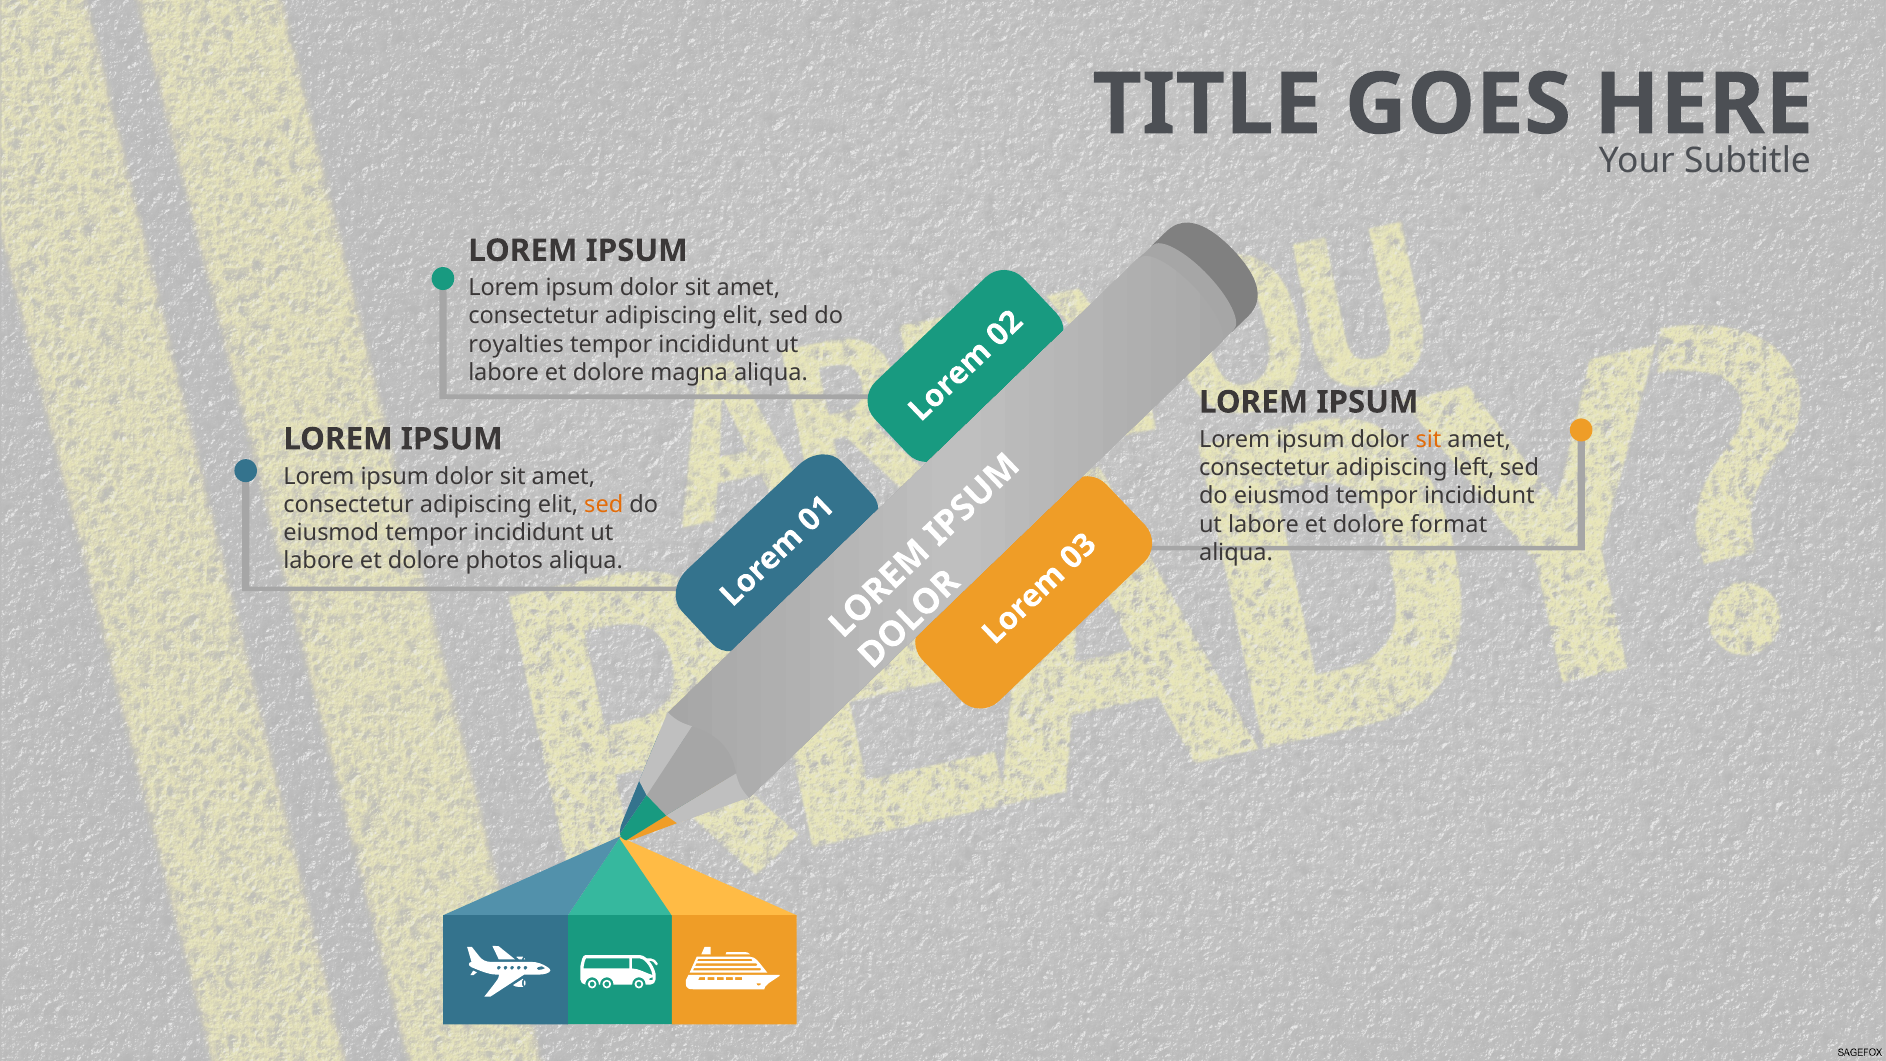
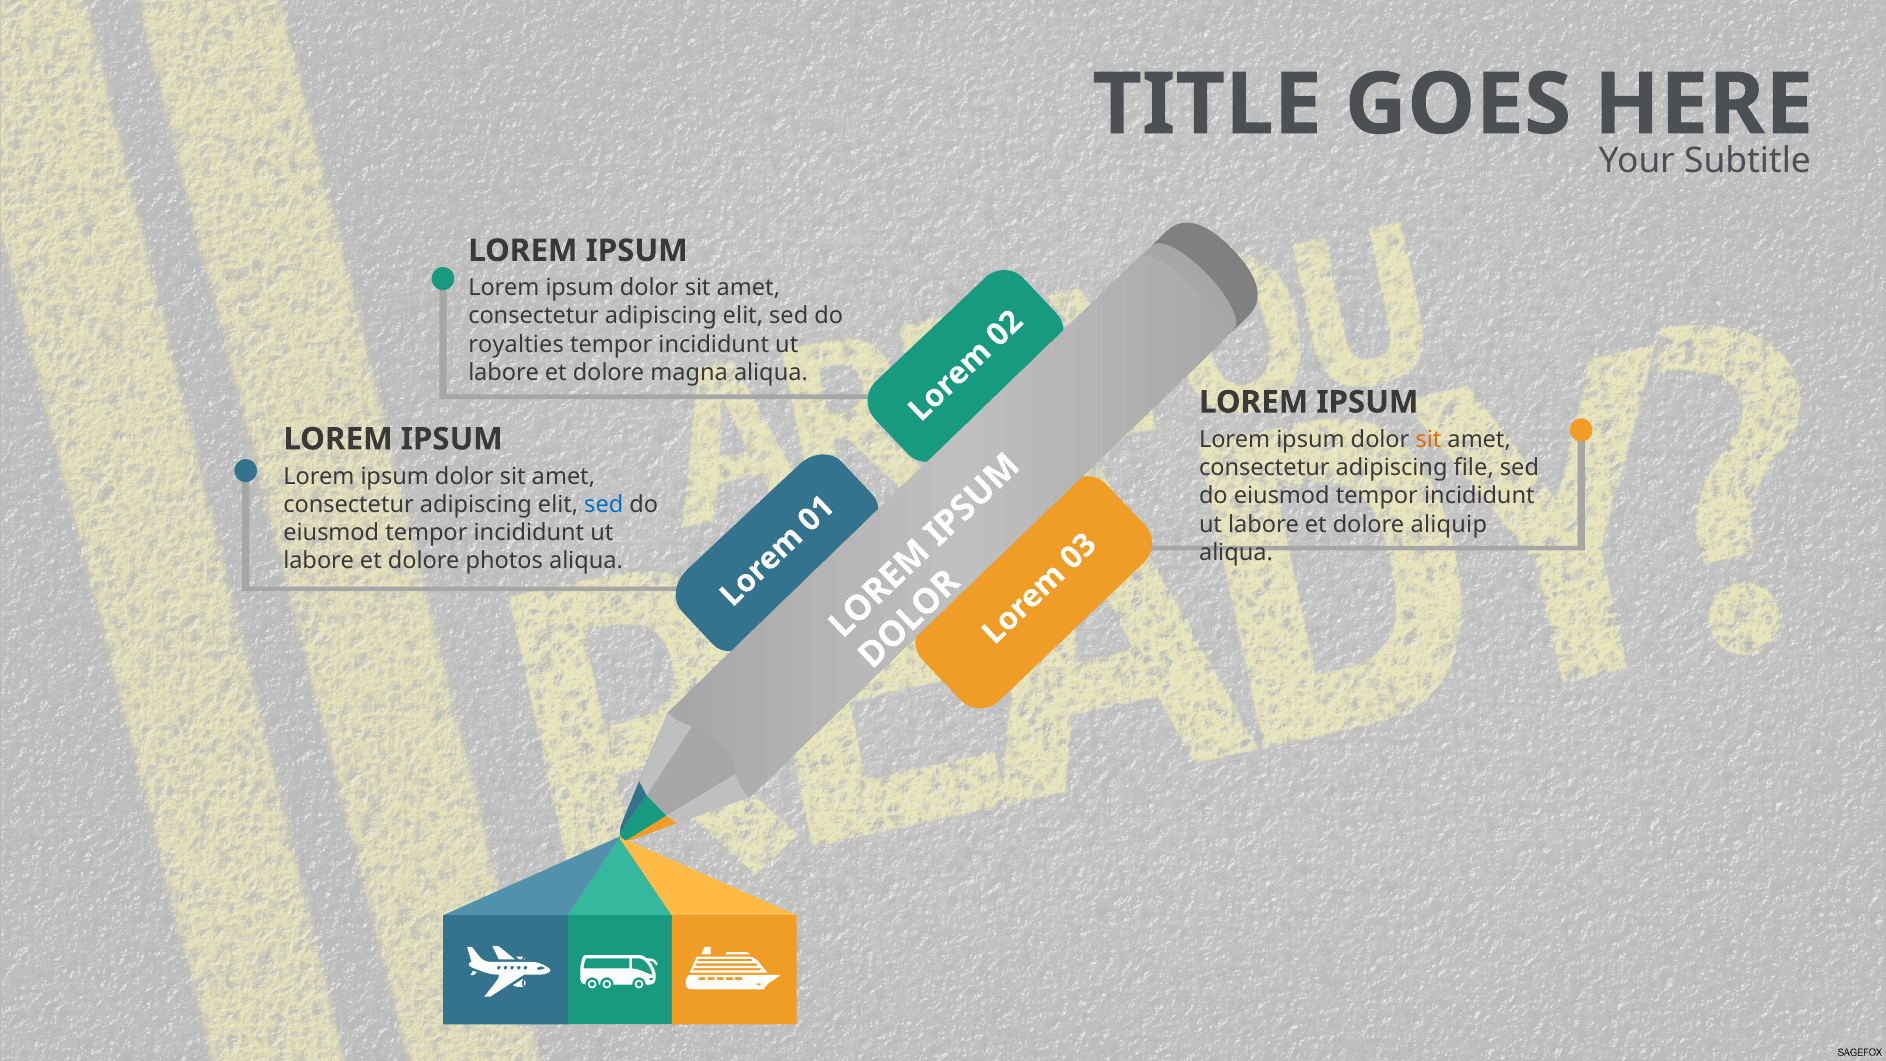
left: left -> file (1474, 468)
sed colour: orange -> blue (604, 505)
format: format -> aliquip (1449, 524)
